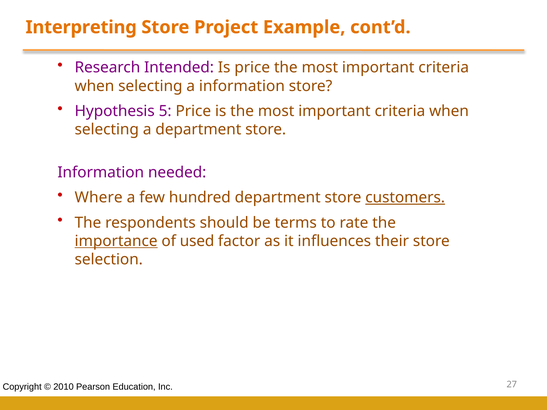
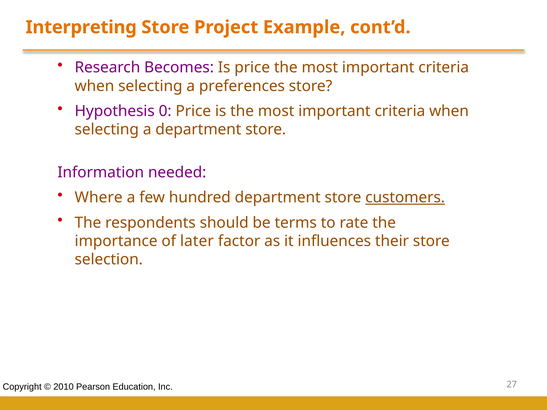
Intended: Intended -> Becomes (179, 68)
a information: information -> preferences (242, 86)
5: 5 -> 0 (165, 111)
importance underline: present -> none (116, 241)
used: used -> later (197, 241)
